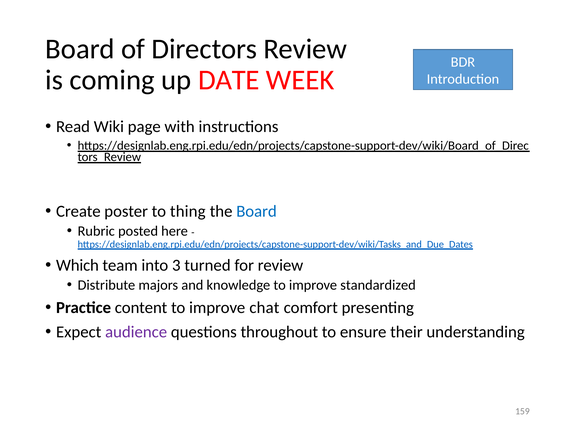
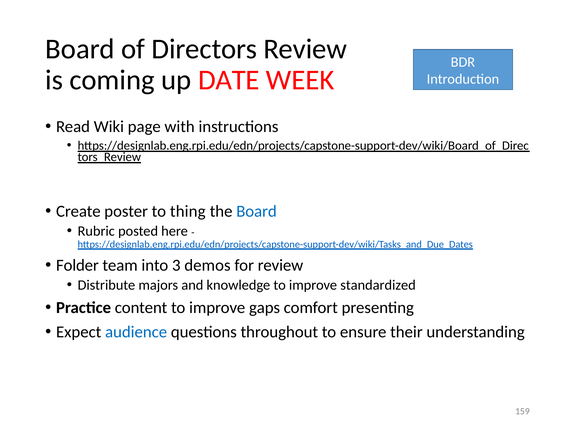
Which: Which -> Folder (77, 265)
turned: turned -> demos (207, 265)
chat: chat -> gaps (265, 308)
audience colour: purple -> blue (136, 332)
